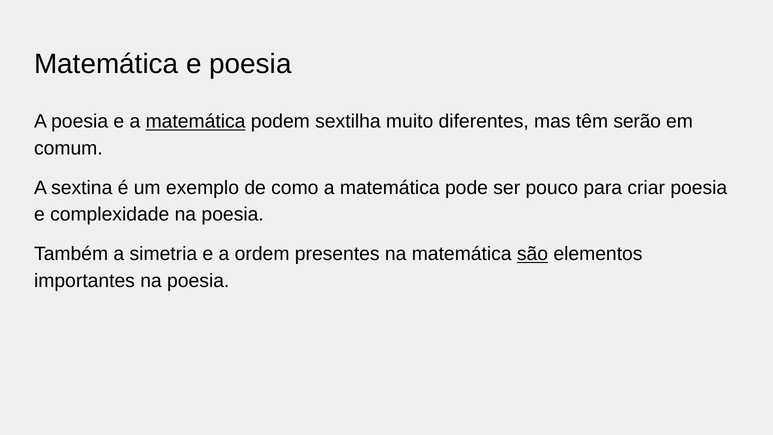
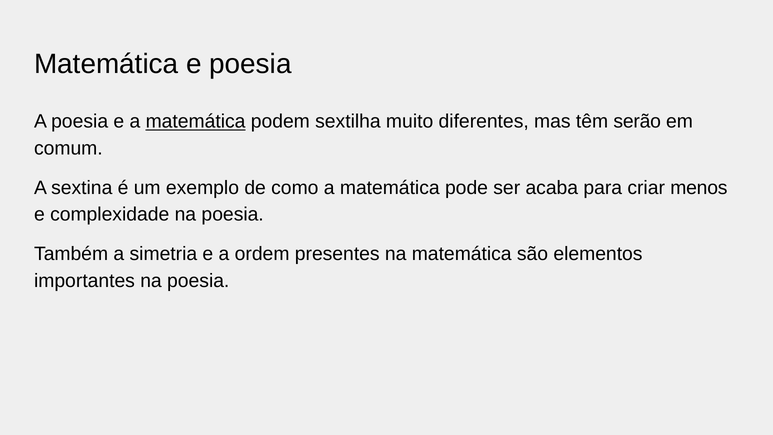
pouco: pouco -> acaba (552, 188)
criar poesia: poesia -> menos (699, 188)
são underline: present -> none (533, 254)
